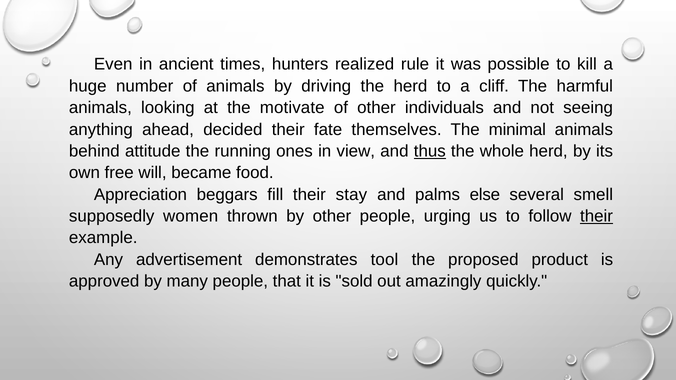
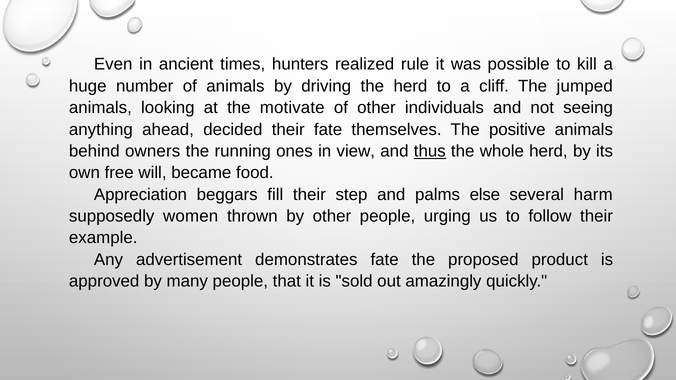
harmful: harmful -> jumped (585, 86)
minimal: minimal -> positive (517, 130)
attitude: attitude -> owners (153, 151)
stay: stay -> step (352, 195)
smell: smell -> harm (593, 195)
their underline: present -> none (597, 216)
demonstrates tool: tool -> fate (385, 260)
